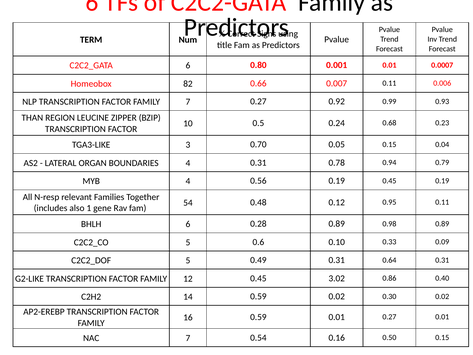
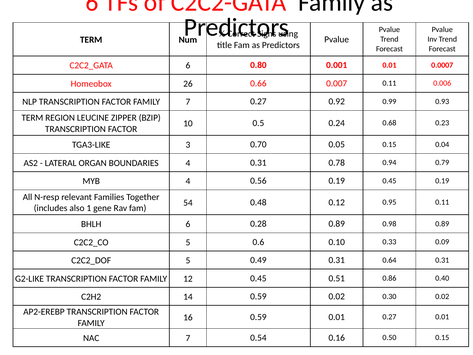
82: 82 -> 26 (188, 84)
THAN: THAN -> TERM (32, 118)
3.02: 3.02 -> 0.51 (337, 278)
